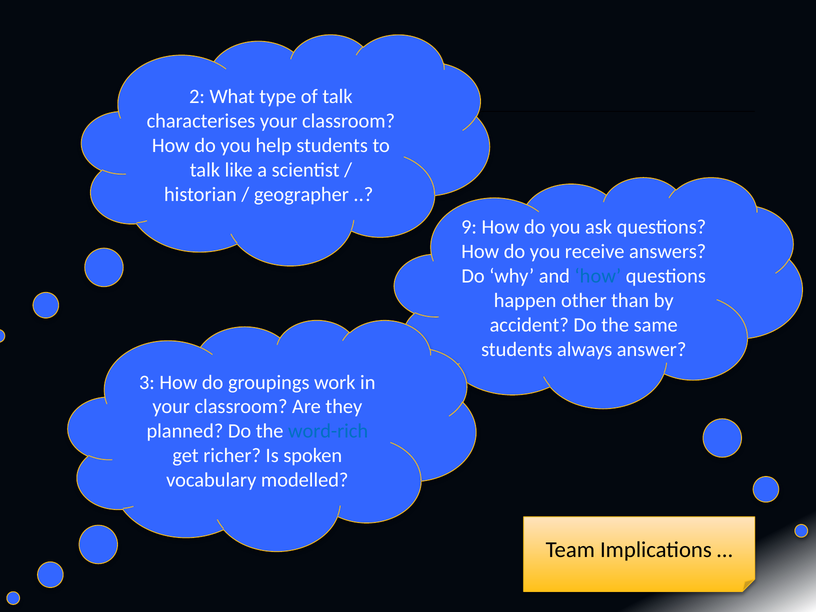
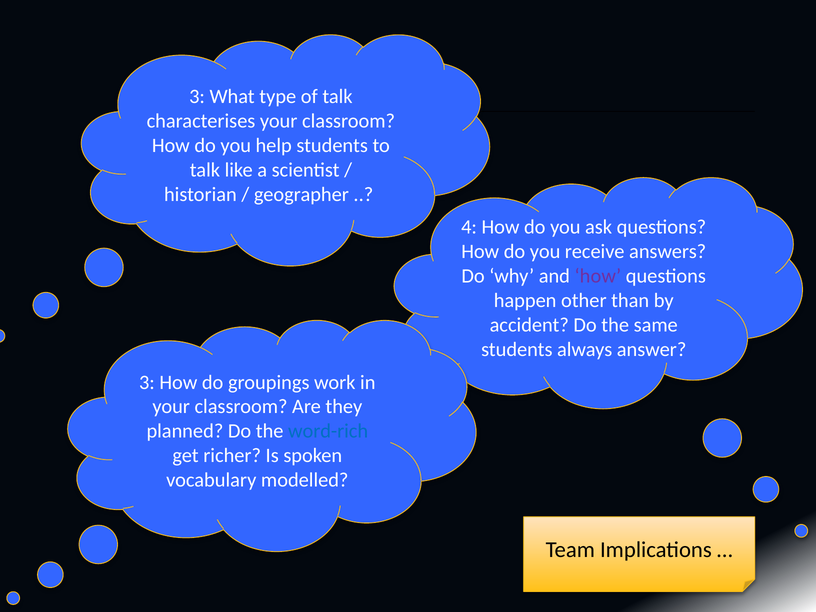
2: 2 -> 3 (197, 97)
9: 9 -> 4 (469, 227)
how colour: blue -> purple (598, 276)
